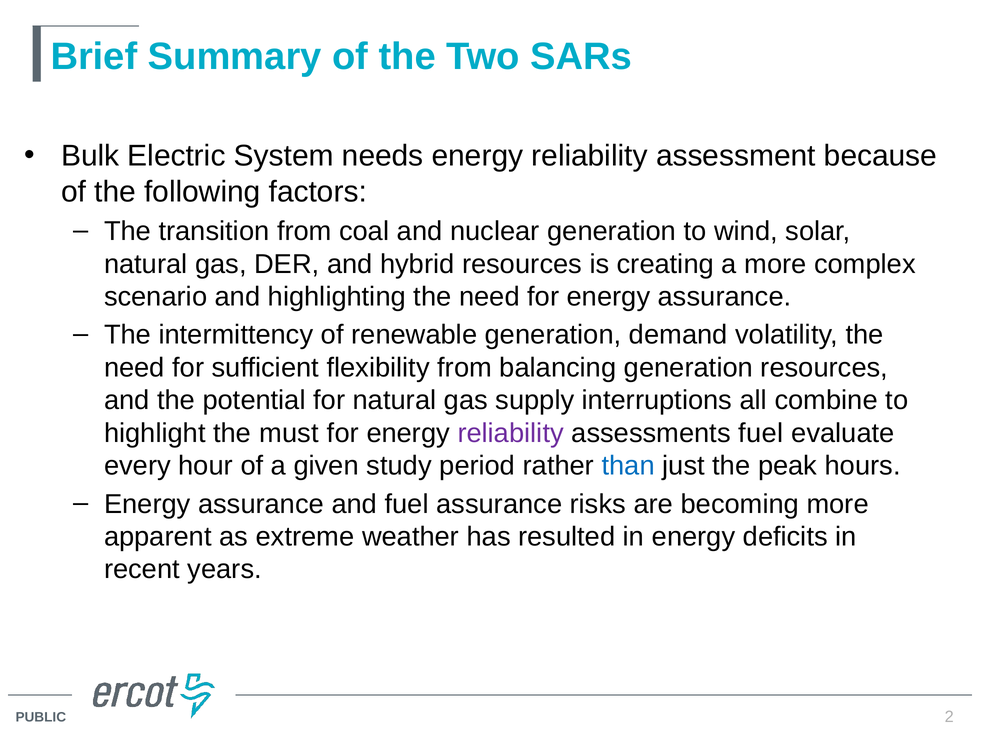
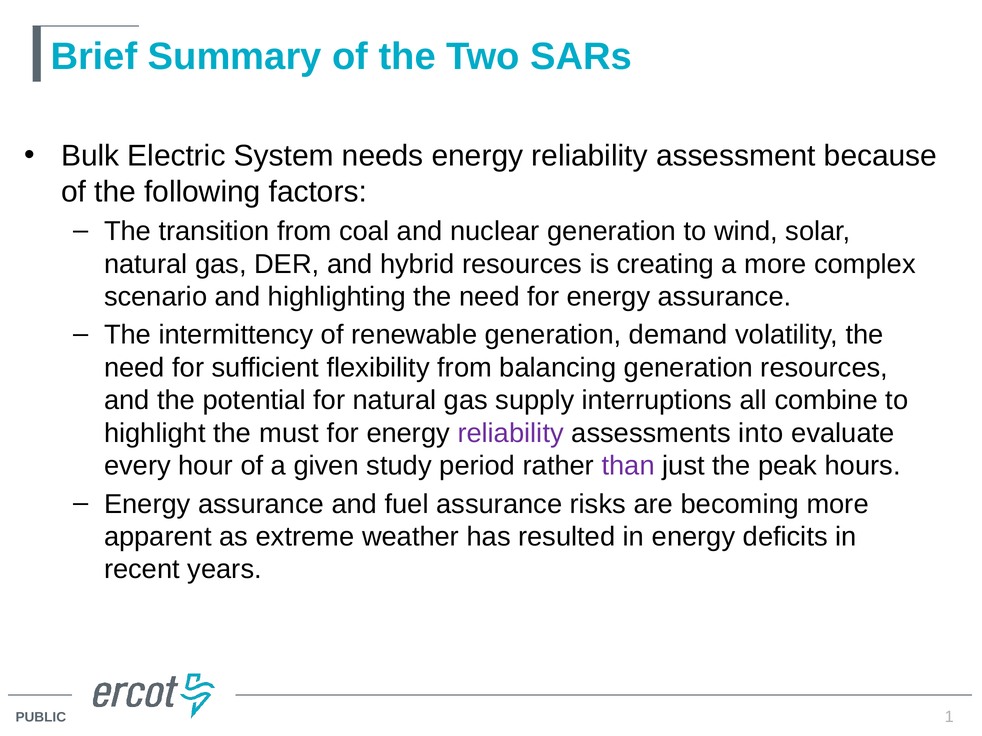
assessments fuel: fuel -> into (761, 433)
than colour: blue -> purple (628, 466)
2: 2 -> 1 (949, 717)
